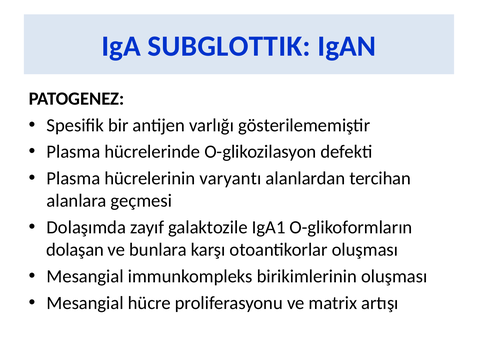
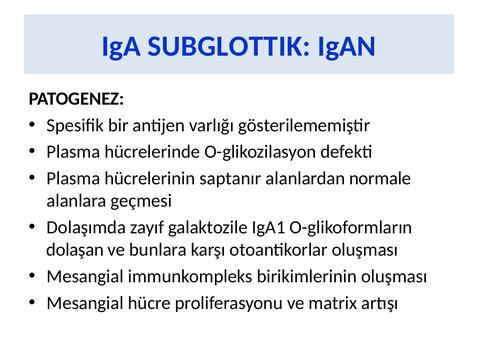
varyantı: varyantı -> saptanır (230, 178)
tercihan: tercihan -> normale (380, 178)
